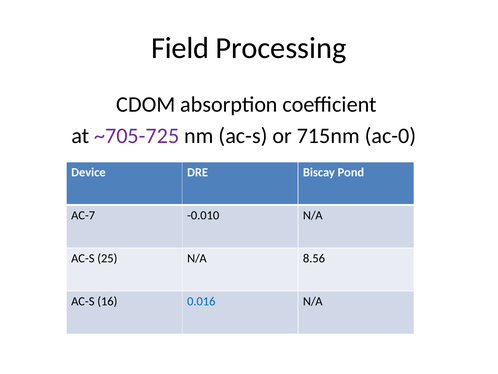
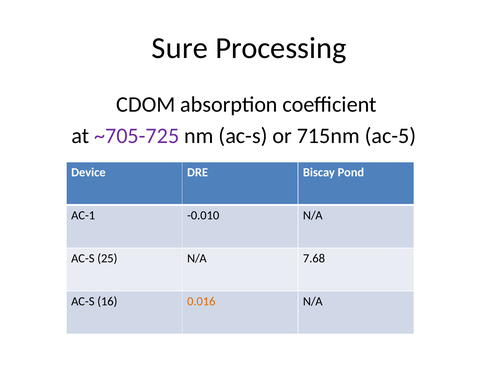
Field: Field -> Sure (180, 48)
ac-0: ac-0 -> ac-5 (390, 136)
AC-7: AC-7 -> AC-1 (83, 215)
8.56: 8.56 -> 7.68 (314, 258)
0.016 colour: blue -> orange (201, 301)
